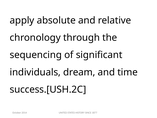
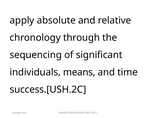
dream: dream -> means (79, 72)
